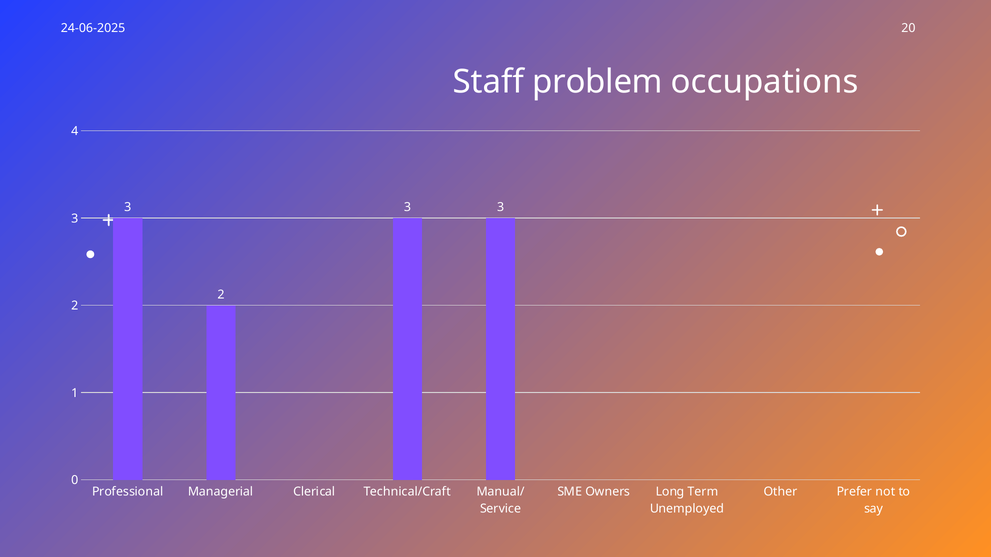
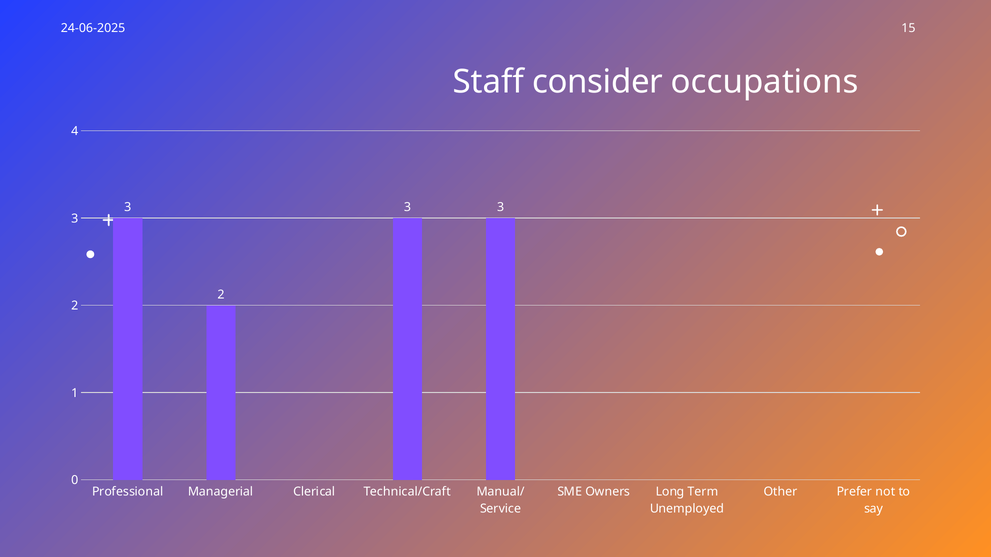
20: 20 -> 15 (908, 28)
problem: problem -> consider (598, 82)
